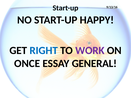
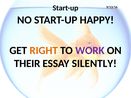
RIGHT colour: blue -> orange (44, 51)
ONCE: ONCE -> THEIR (27, 64)
GENERAL: GENERAL -> SILENTLY (94, 64)
